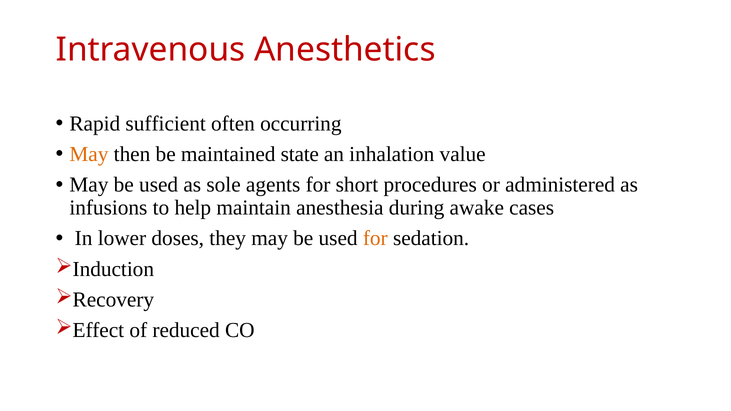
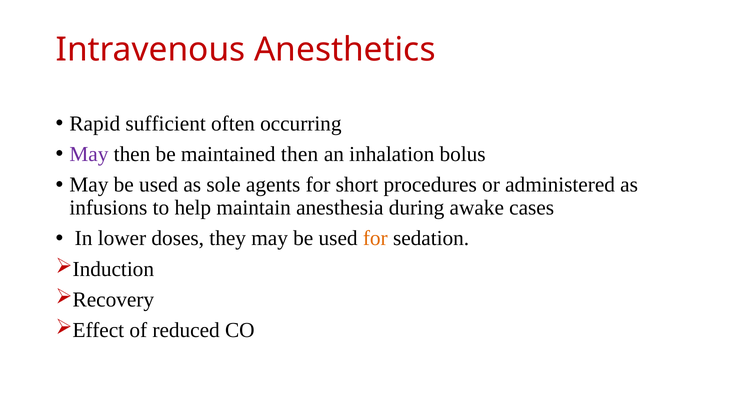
May colour: orange -> purple (89, 154)
maintained state: state -> then (300, 154)
value: value -> bolus (463, 154)
